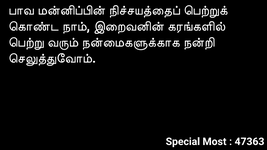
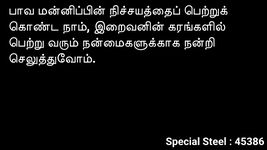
Most: Most -> Steel (215, 142)
47363: 47363 -> 45386 (249, 142)
